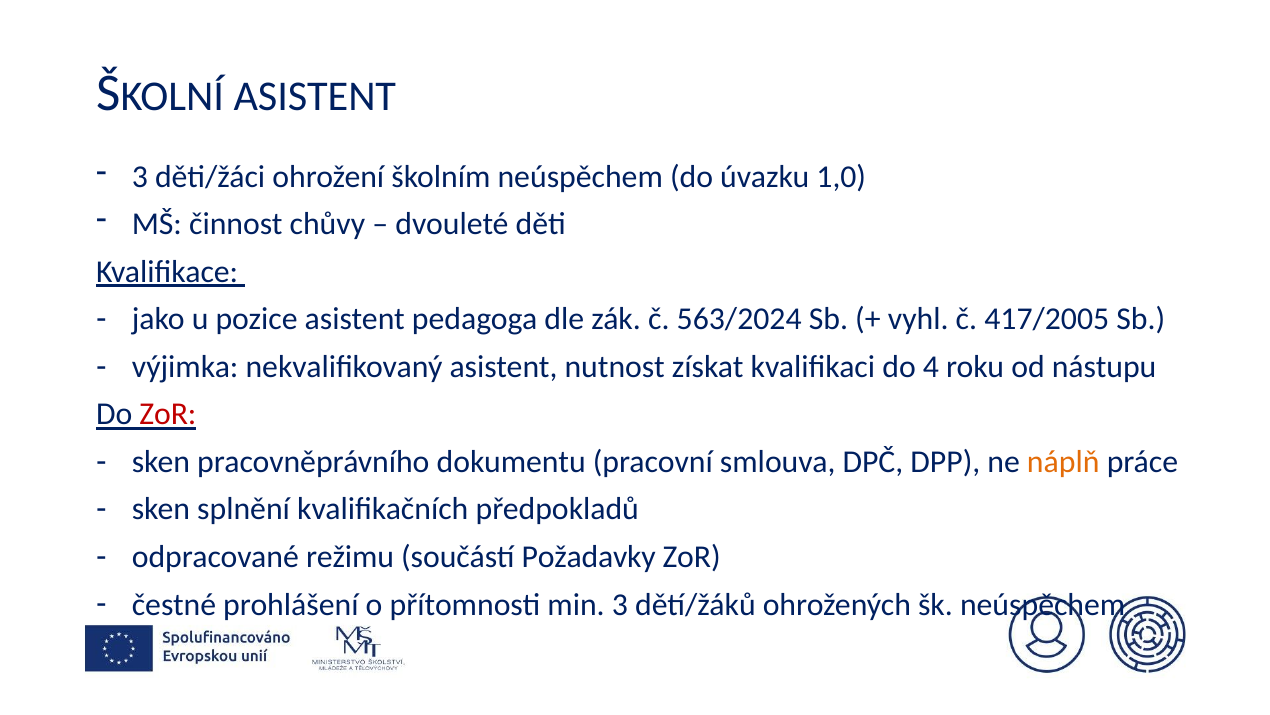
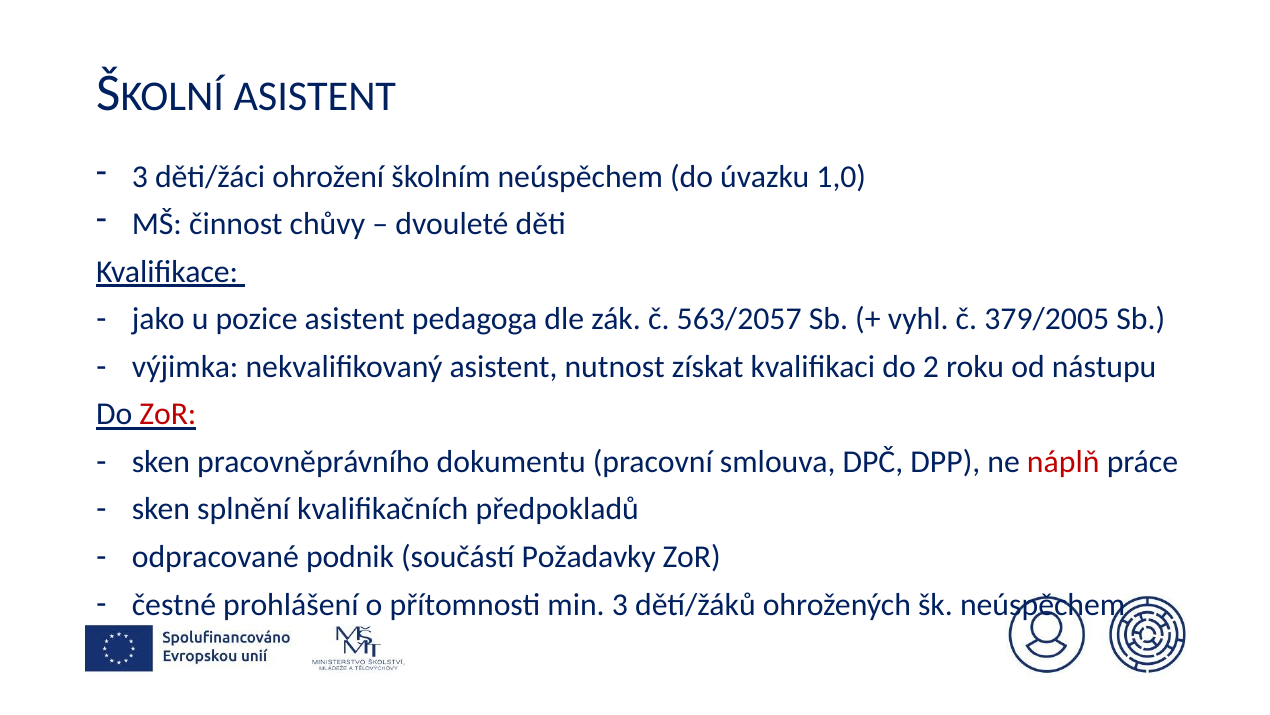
563/2024: 563/2024 -> 563/2057 (739, 319)
417/2005: 417/2005 -> 379/2005 (1047, 319)
4: 4 -> 2 (931, 366)
náplň colour: orange -> red (1063, 461)
režimu: režimu -> podnik (350, 557)
